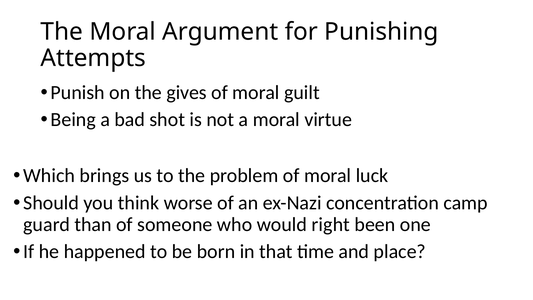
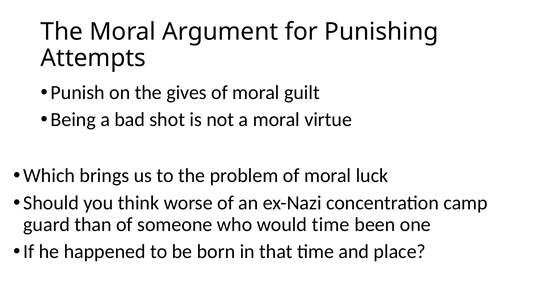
would right: right -> time (331, 224)
